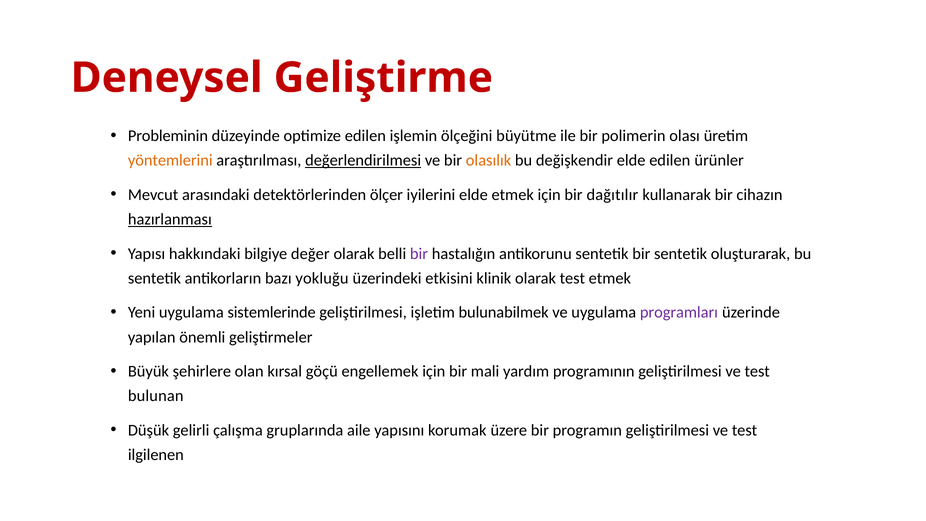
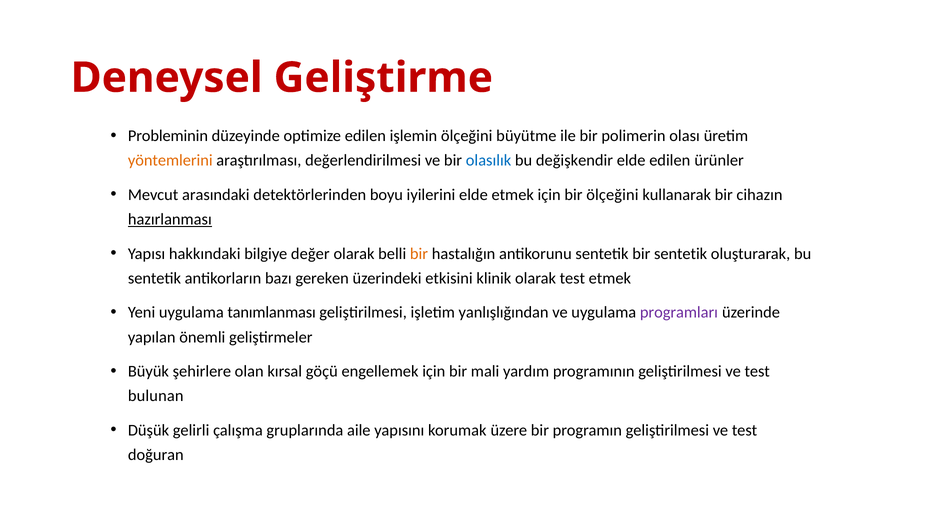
değerlendirilmesi underline: present -> none (363, 160)
olasılık colour: orange -> blue (489, 160)
ölçer: ölçer -> boyu (386, 195)
bir dağıtılır: dağıtılır -> ölçeğini (612, 195)
bir colour: purple -> orange (419, 254)
yokluğu: yokluğu -> gereken (322, 278)
sistemlerinde: sistemlerinde -> tanımlanması (272, 312)
bulunabilmek: bulunabilmek -> yanlışlığından (504, 312)
ilgilenen: ilgilenen -> doğuran (156, 455)
